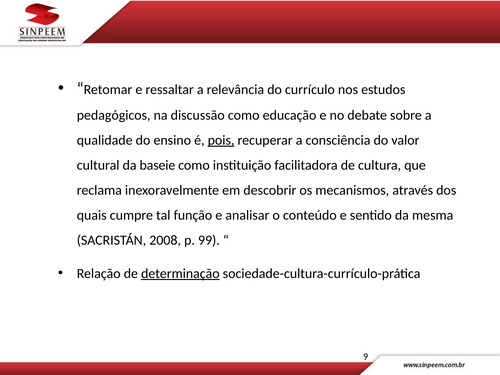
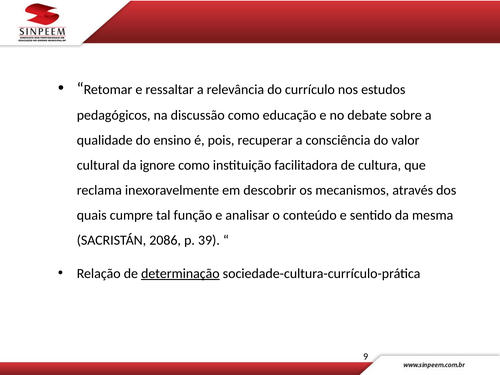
pois underline: present -> none (221, 140)
baseie: baseie -> ignore (157, 165)
2008: 2008 -> 2086 (165, 240)
99: 99 -> 39 (209, 240)
